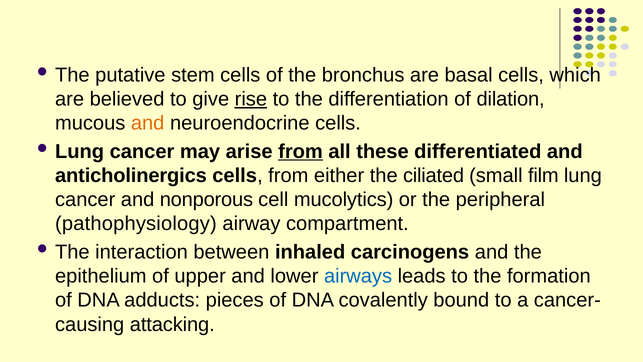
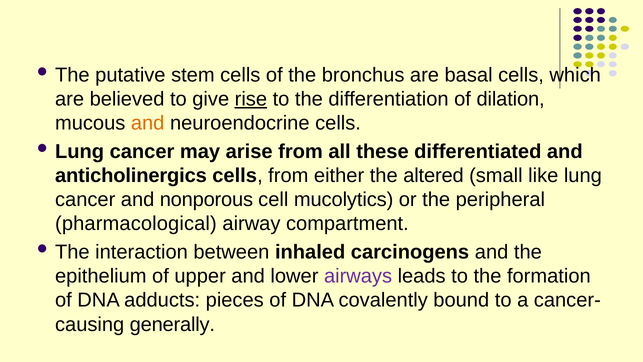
from underline: present -> none (301, 151)
ciliated: ciliated -> altered (434, 175)
film: film -> like (543, 175)
pathophysiology: pathophysiology -> pharmacological (136, 224)
airways colour: blue -> purple (358, 276)
attacking: attacking -> generally (172, 324)
